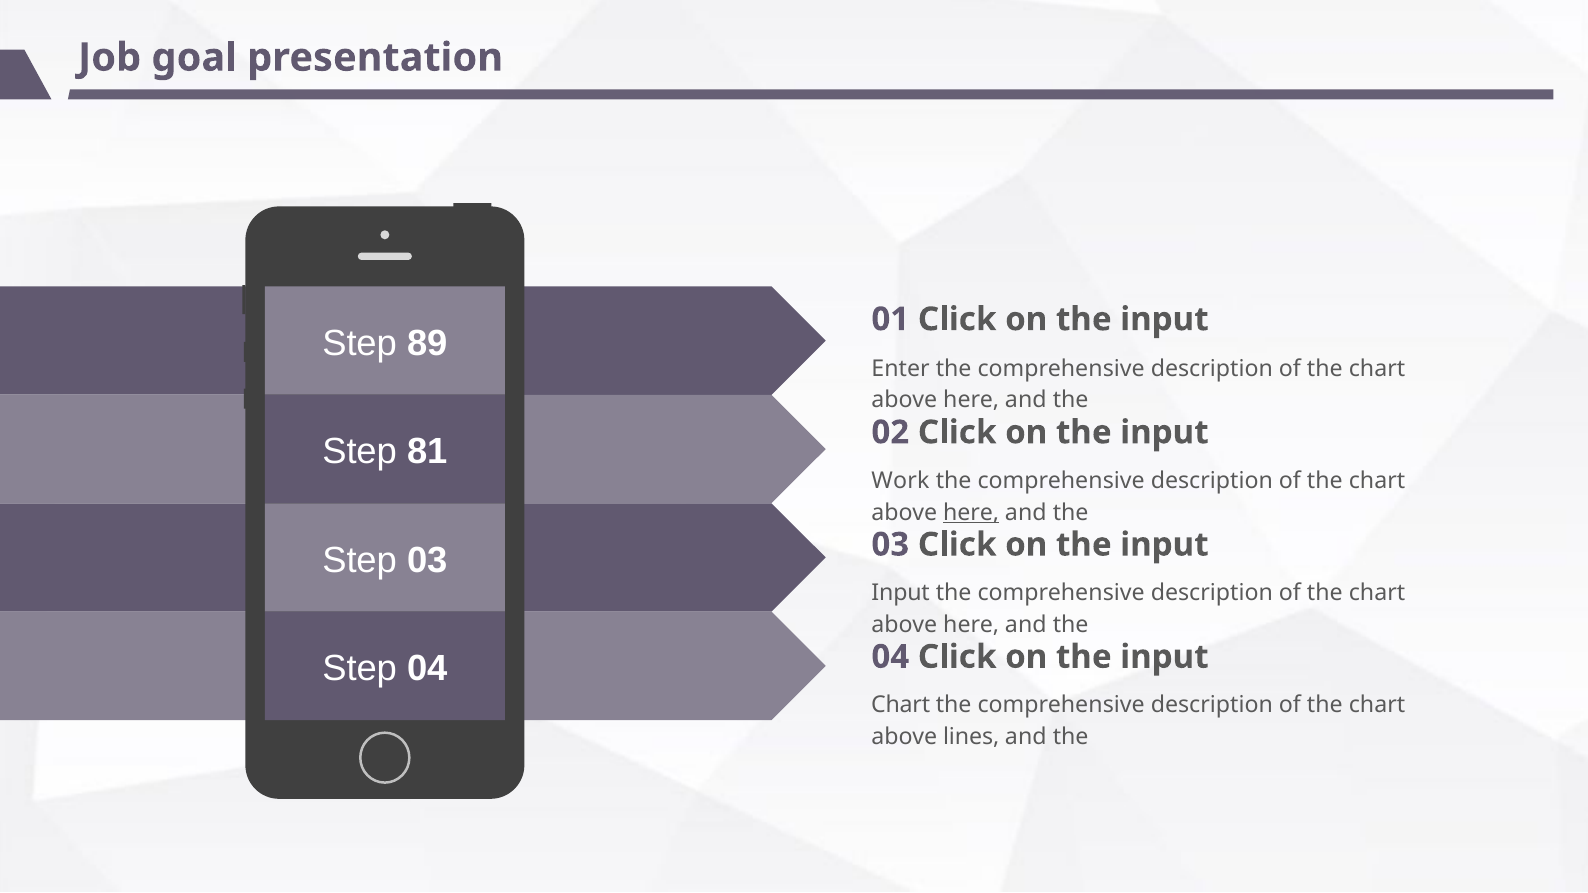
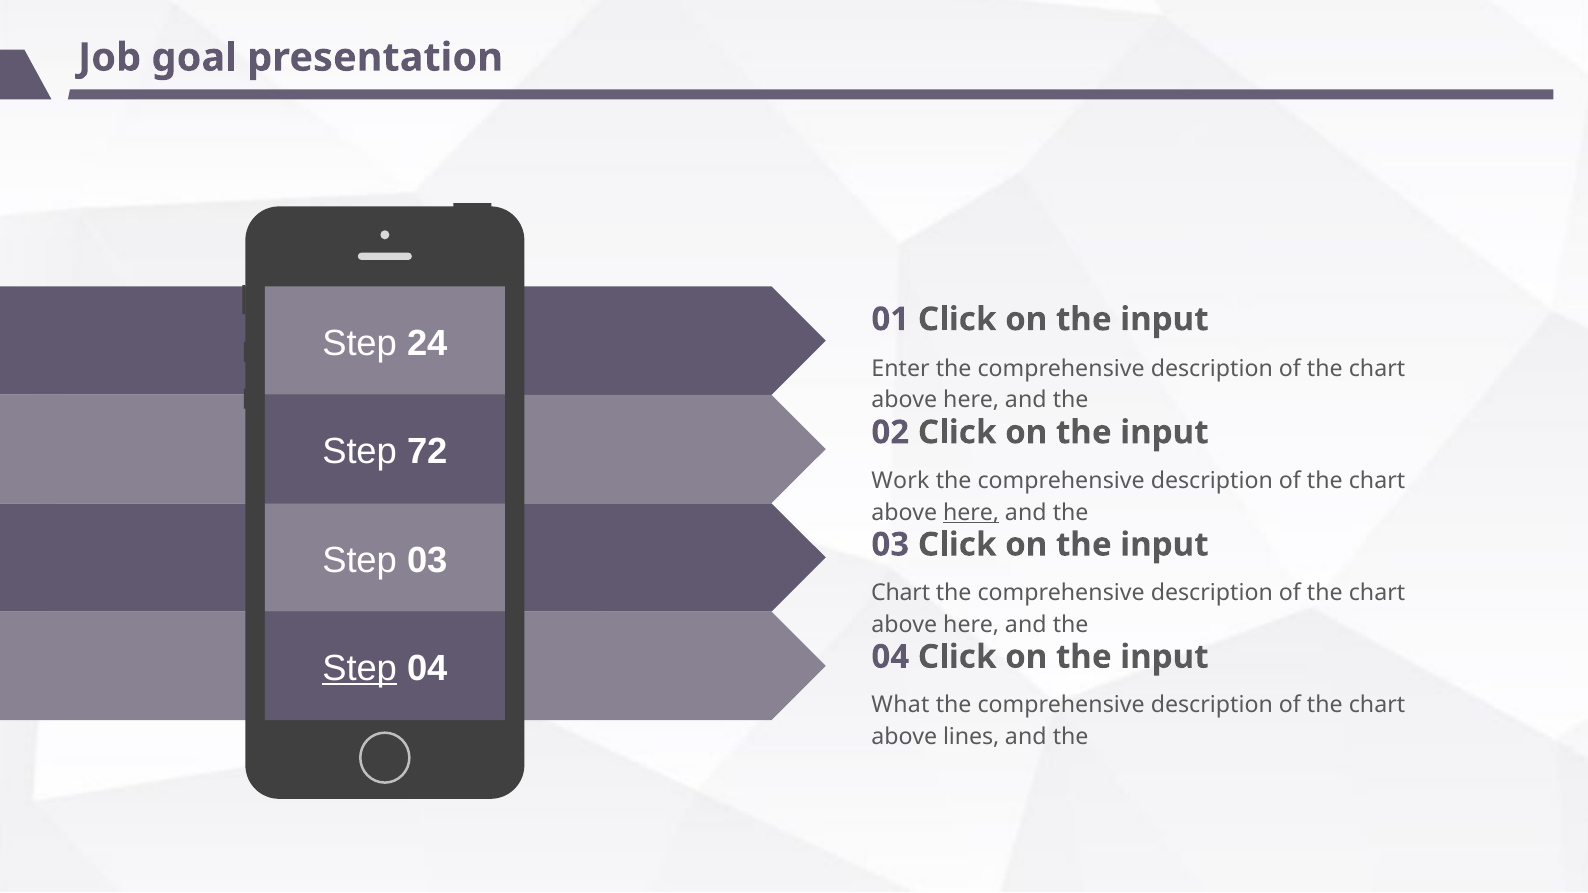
89: 89 -> 24 (427, 343)
81: 81 -> 72 (427, 452)
Input: Input -> Chart (901, 593)
Step underline: none -> present (360, 669)
Chart: Chart -> What (900, 705)
